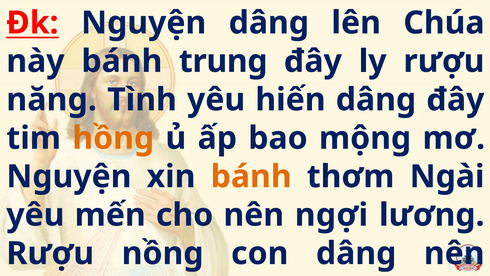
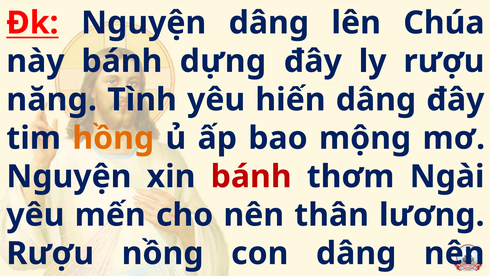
trung: trung -> dựng (223, 61)
bánh colour: orange -> red (251, 176)
ngợi: ngợi -> thân (332, 215)
